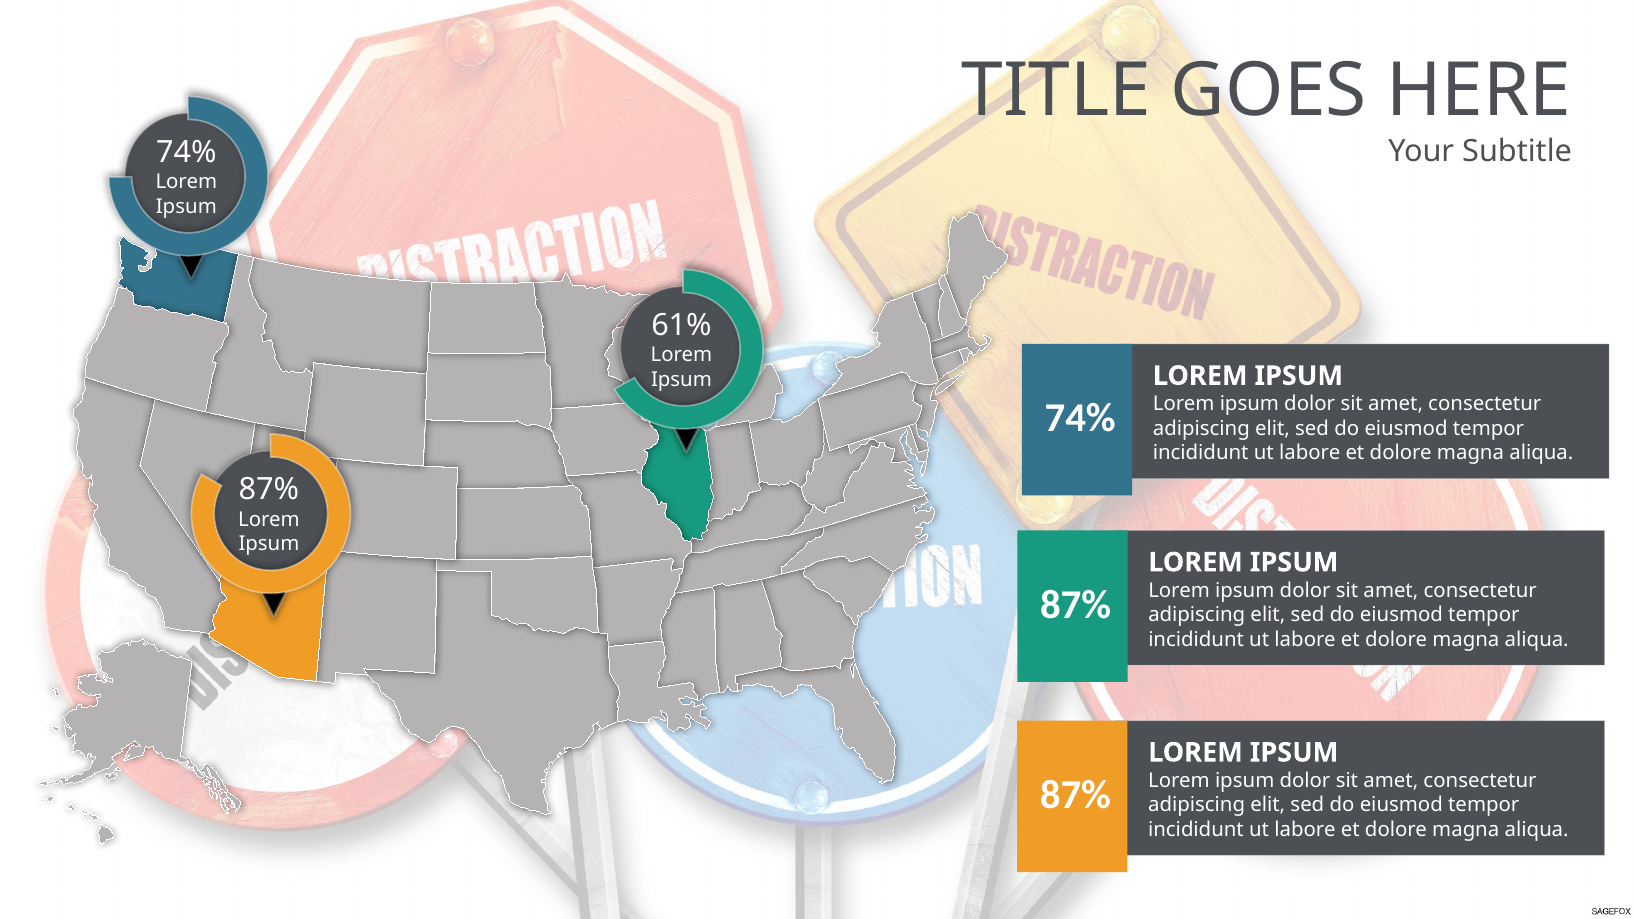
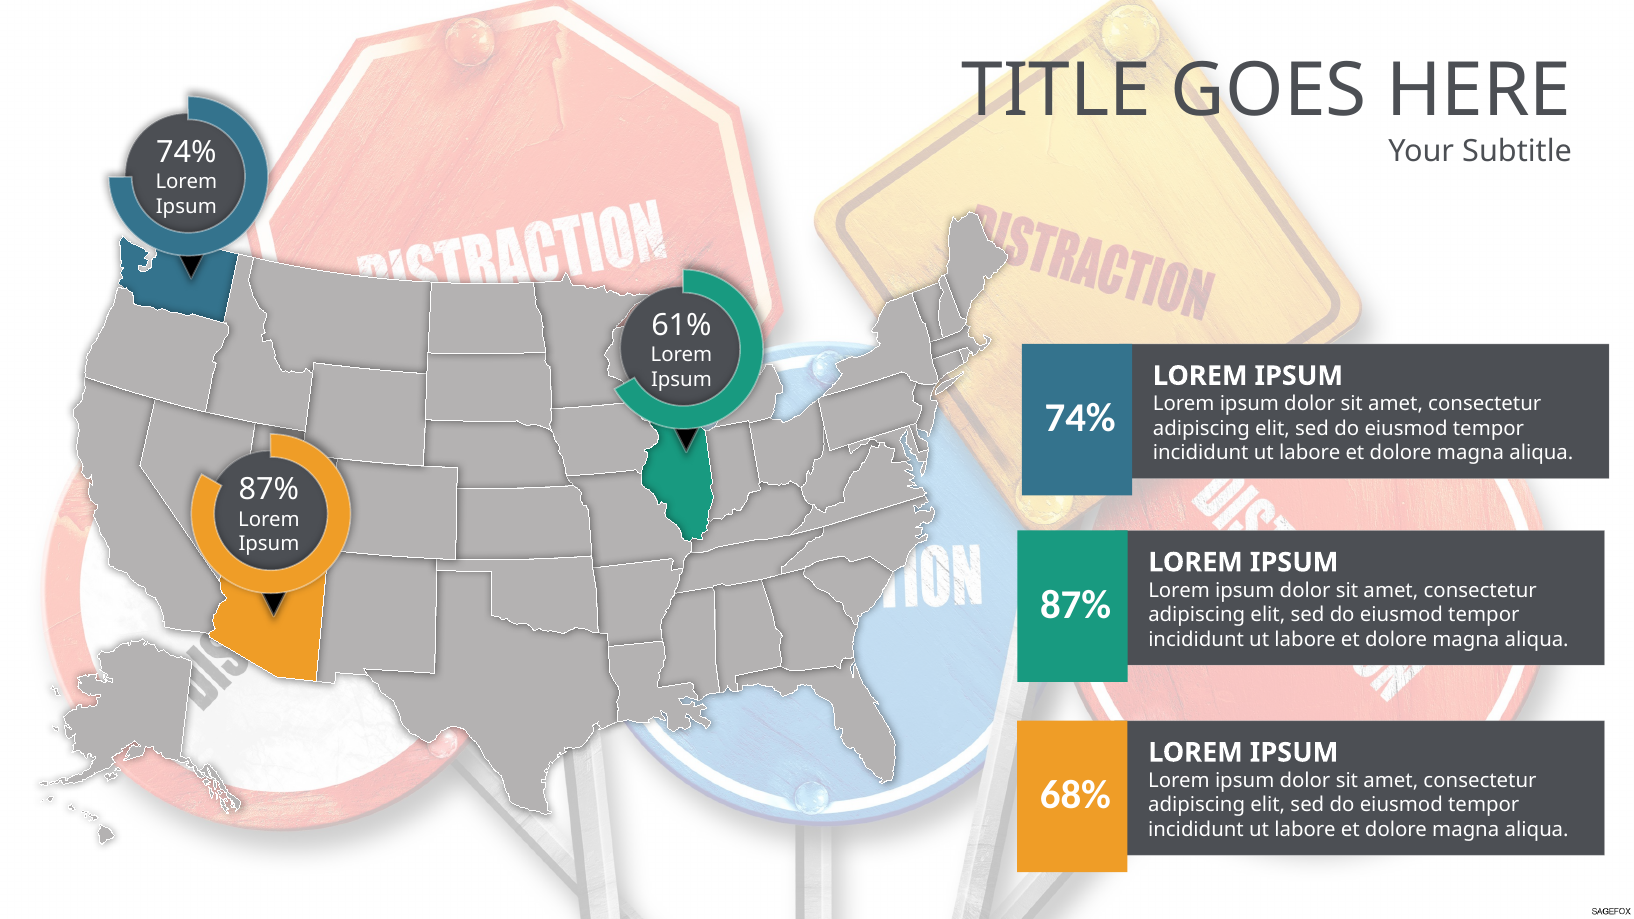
87%: 87% -> 68% (1075, 795)
